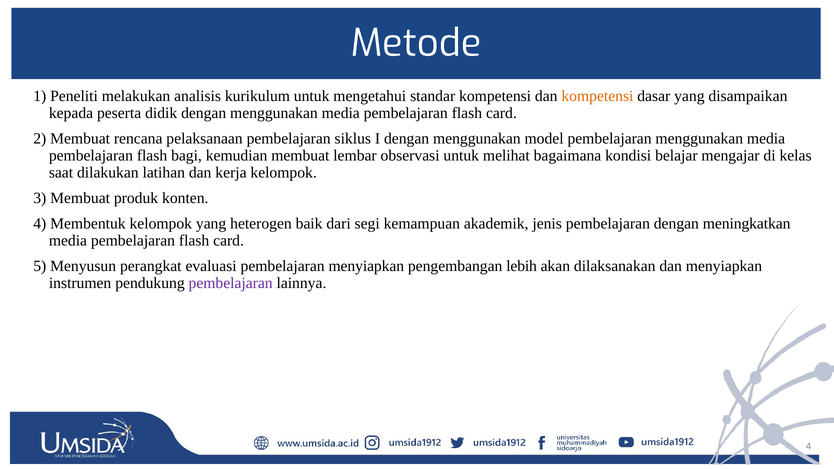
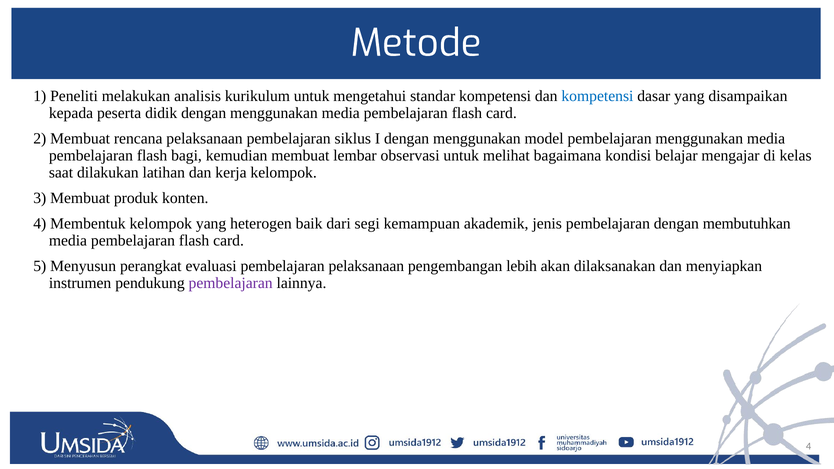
kompetensi colour: orange -> blue (597, 96)
meningkatkan: meningkatkan -> membutuhkan (747, 224)
pembelajaran menyiapkan: menyiapkan -> pelaksanaan (366, 266)
